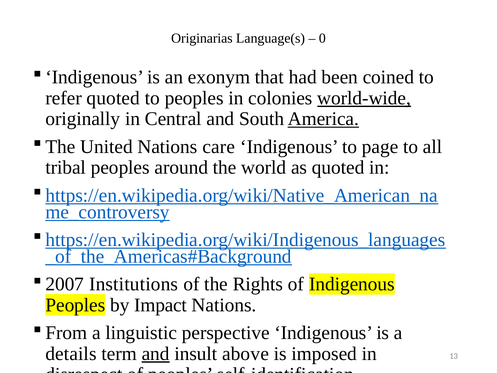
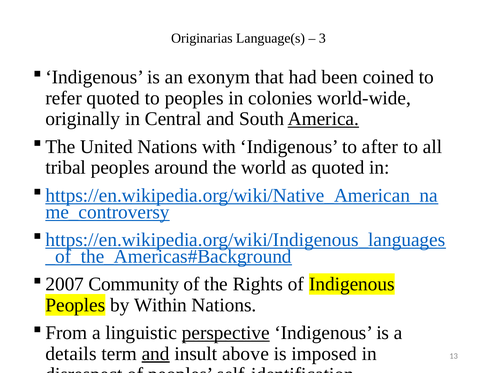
0: 0 -> 3 (322, 38)
world-wide underline: present -> none (364, 98)
care: care -> with (219, 147)
page: page -> after (380, 147)
Institutions: Institutions -> Community (134, 284)
Impact: Impact -> Within (161, 305)
perspective underline: none -> present (226, 333)
